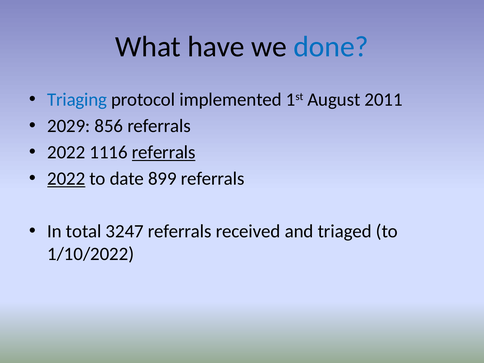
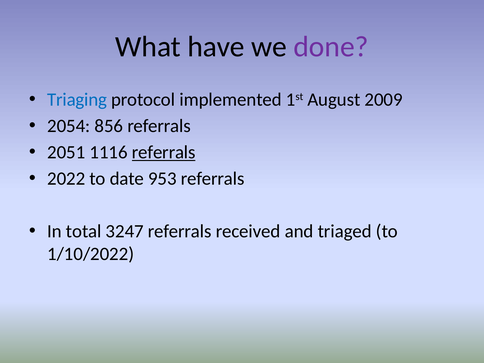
done colour: blue -> purple (331, 47)
2011: 2011 -> 2009 (384, 100)
2029: 2029 -> 2054 (69, 126)
2022: 2022 -> 2051 (66, 152)
2022 underline: present -> none (66, 179)
899: 899 -> 953 (162, 179)
